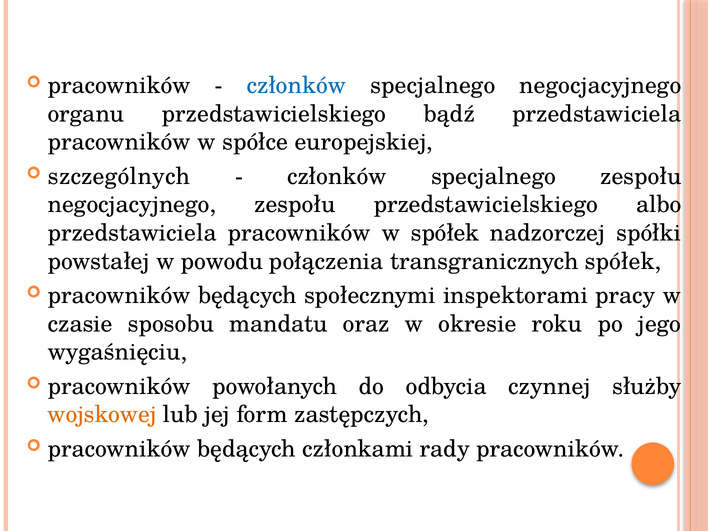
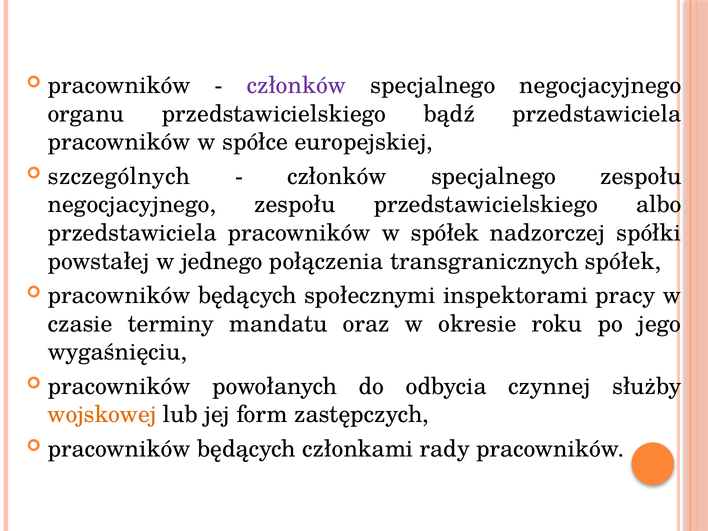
członków colour: blue -> purple (297, 85)
powodu: powodu -> jednego (222, 261)
sposobu: sposobu -> terminy (171, 324)
